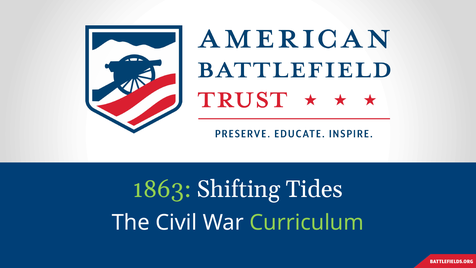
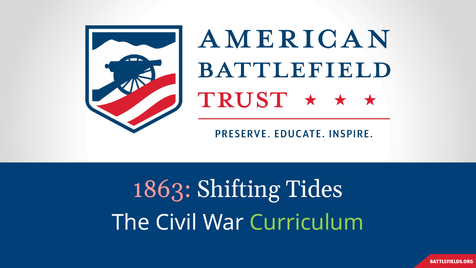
1863 colour: light green -> pink (162, 189)
